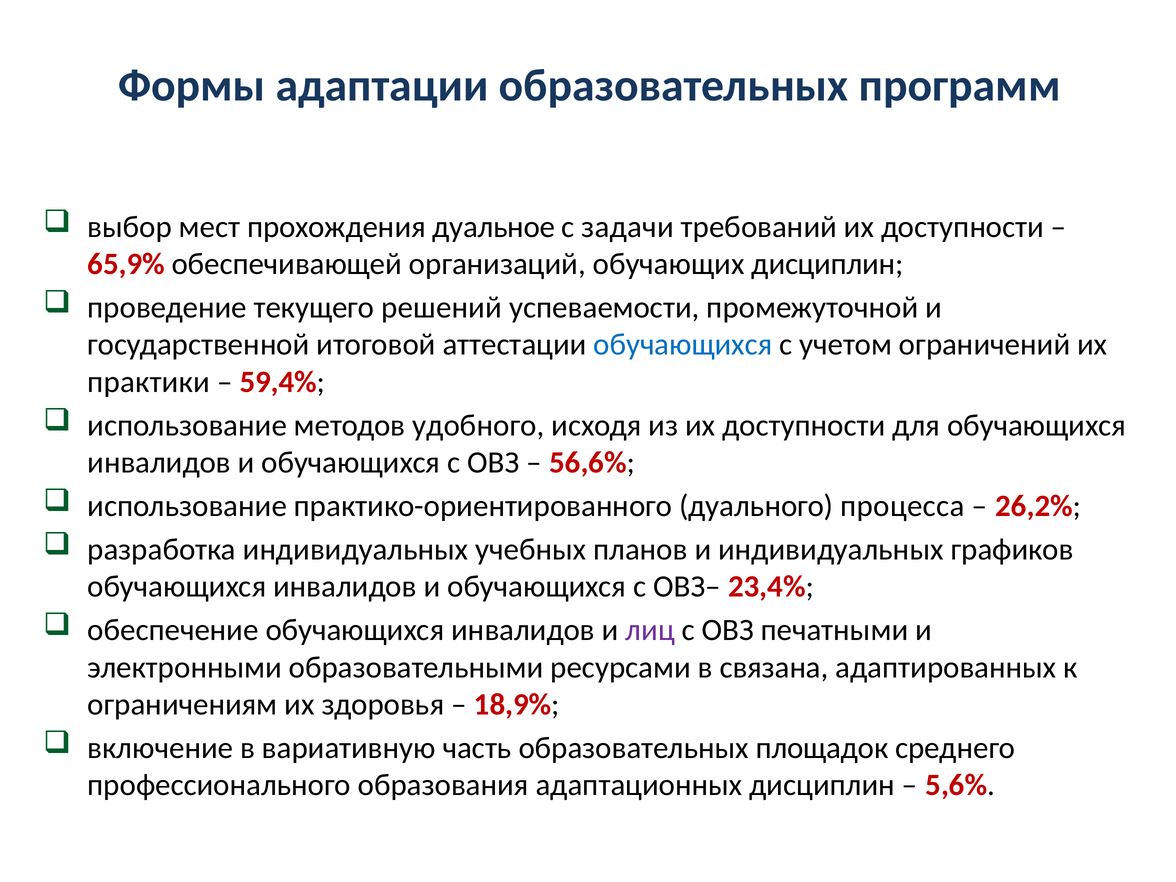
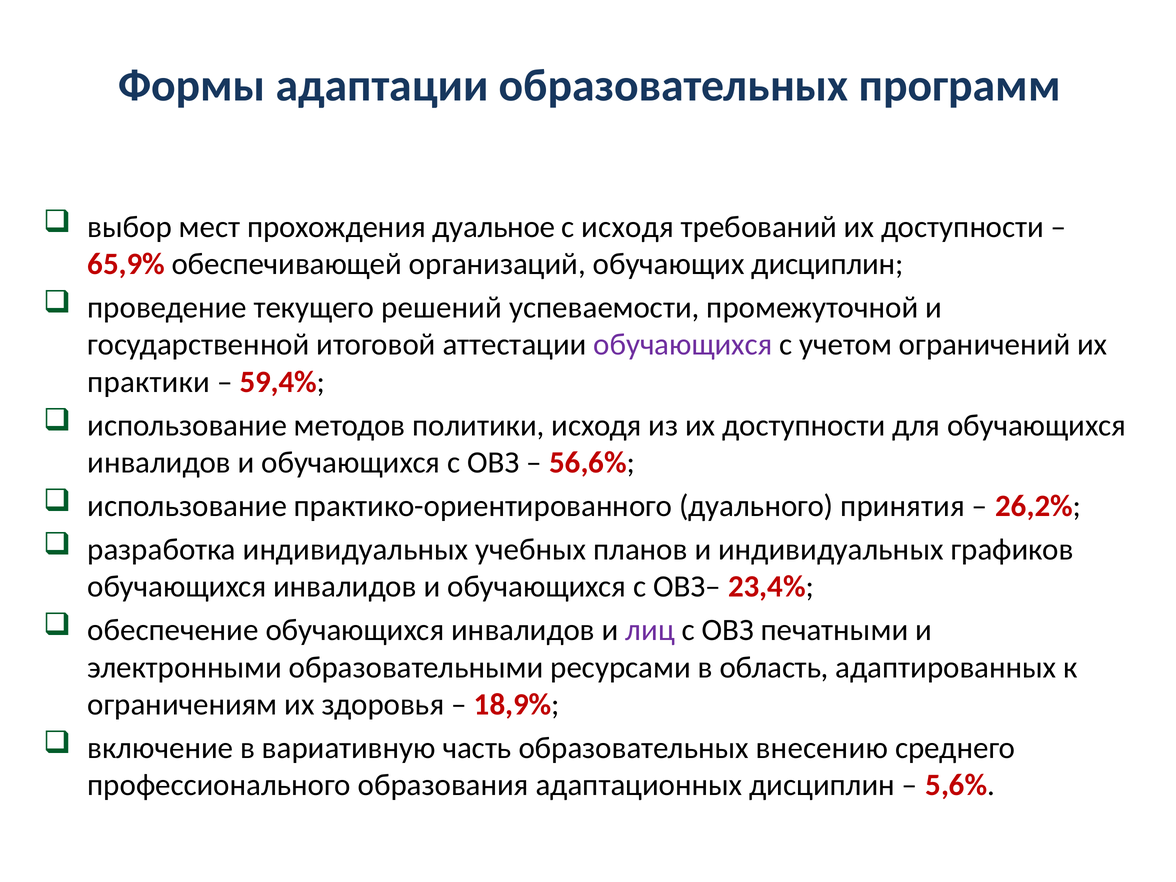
с задачи: задачи -> исходя (628, 227)
обучающихся colour: blue -> purple (683, 345)
удобного: удобного -> политики (478, 425)
процесса: процесса -> принятия (903, 506)
связана: связана -> область (774, 667)
площадок: площадок -> внесению (822, 748)
